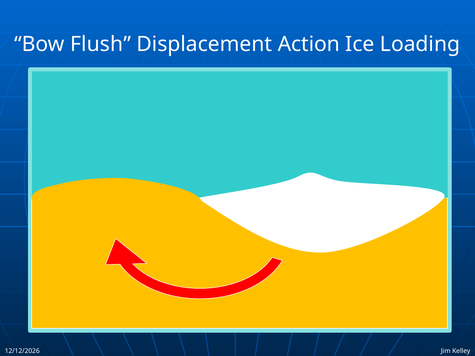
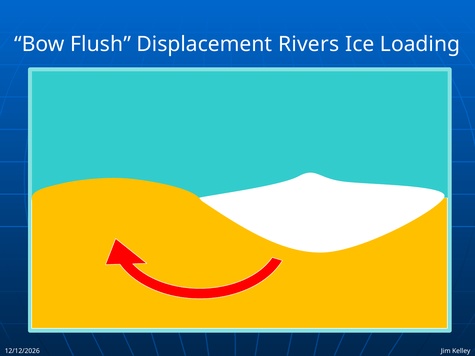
Action: Action -> Rivers (309, 44)
